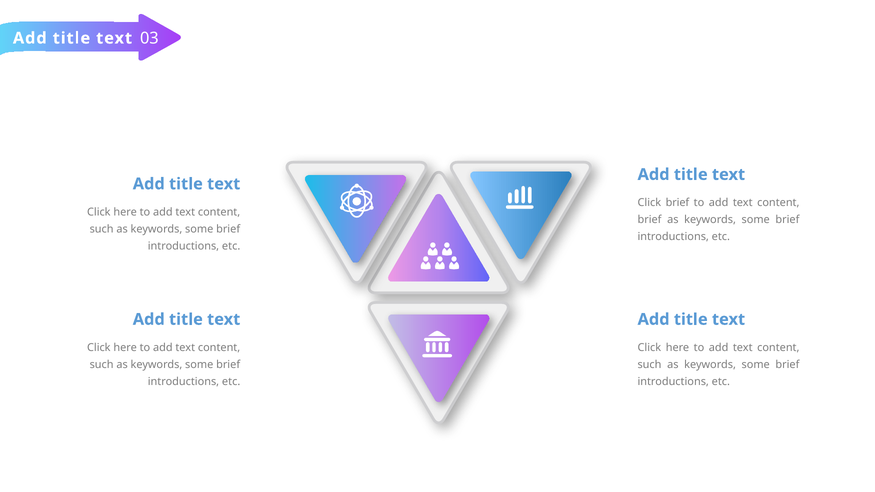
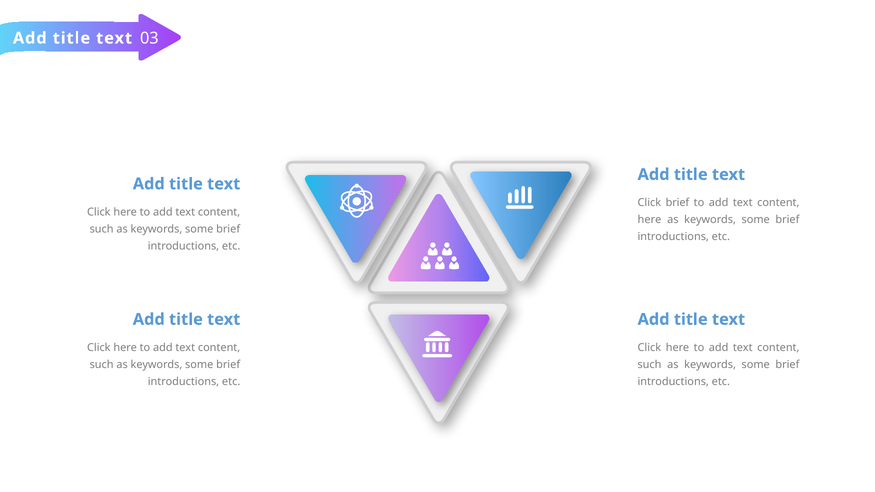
brief: brief -> here (649, 220)
